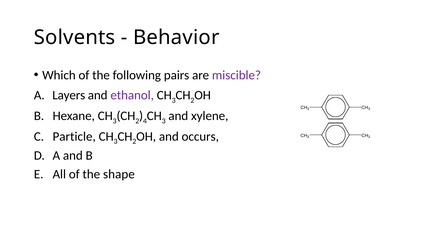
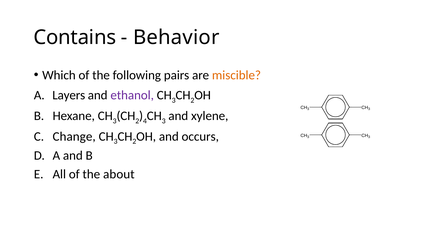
Solvents: Solvents -> Contains (75, 37)
miscible colour: purple -> orange (236, 75)
Particle: Particle -> Change (74, 136)
shape: shape -> about (119, 174)
